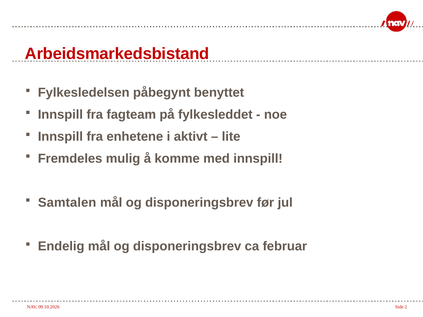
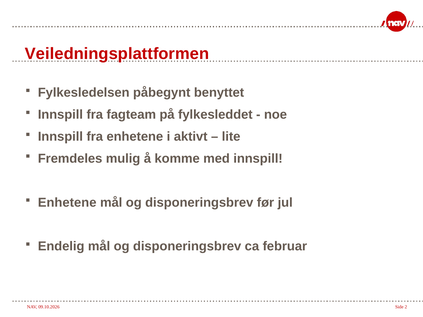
Arbeidsmarkedsbistand: Arbeidsmarkedsbistand -> Veiledningsplattformen (117, 54)
Samtalen: Samtalen -> Enhetene (67, 203)
